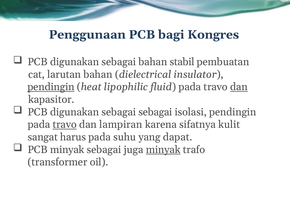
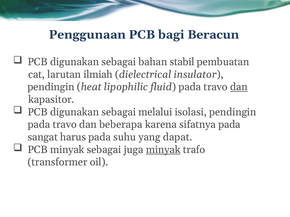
Kongres: Kongres -> Beracun (213, 35)
larutan bahan: bahan -> ilmiah (98, 75)
pendingin underline: present -> none (51, 87)
sebagai sebagai: sebagai -> melalui (155, 112)
travo underline: present -> none (65, 125)
lampiran: lampiran -> beberapa (121, 125)
sifatnya kulit: kulit -> pada (229, 125)
